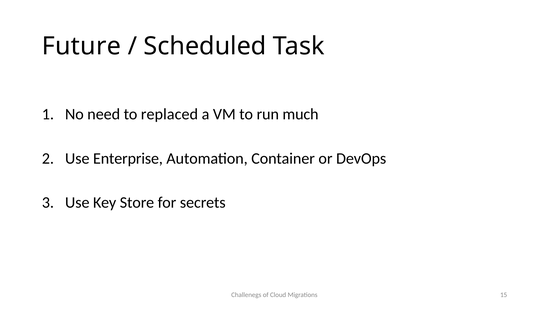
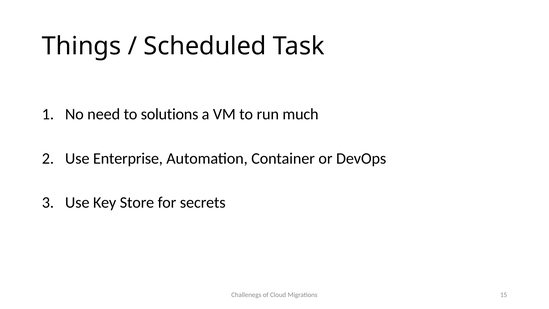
Future: Future -> Things (82, 46)
replaced: replaced -> solutions (170, 114)
